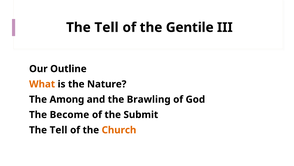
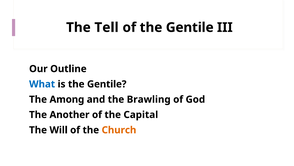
What colour: orange -> blue (42, 84)
is the Nature: Nature -> Gentile (107, 84)
Become: Become -> Another (70, 114)
Submit: Submit -> Capital (141, 114)
Tell: Tell -> Will (59, 130)
